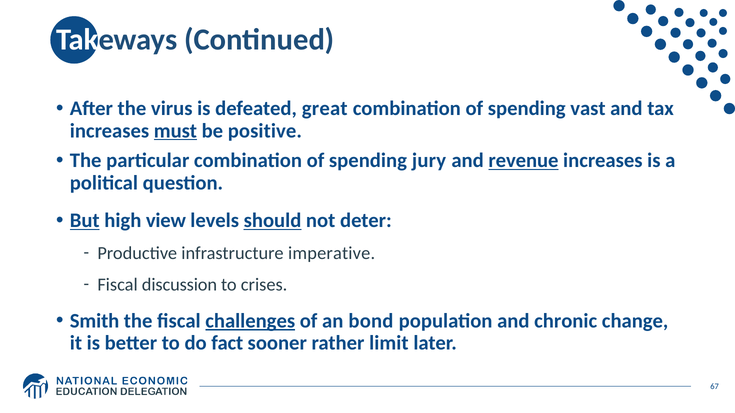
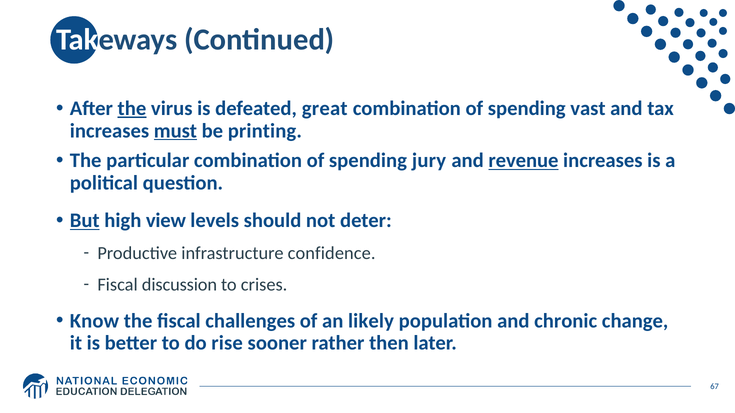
the underline: none -> present (132, 108)
positive: positive -> printing (265, 131)
should underline: present -> none (273, 221)
imperative: imperative -> confidence (332, 253)
Smith: Smith -> Know (94, 321)
challenges underline: present -> none (250, 321)
bond: bond -> likely (371, 321)
fact: fact -> rise (227, 344)
limit: limit -> then (389, 344)
